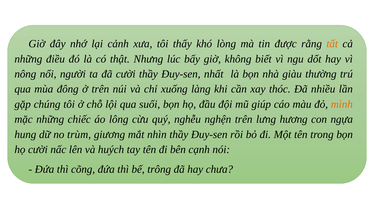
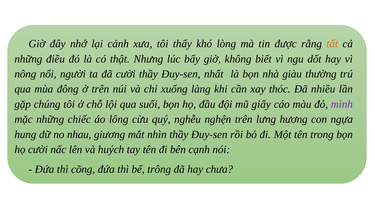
giúp: giúp -> giấy (261, 104)
mình colour: orange -> purple (342, 104)
trùm: trùm -> nhau (79, 134)
